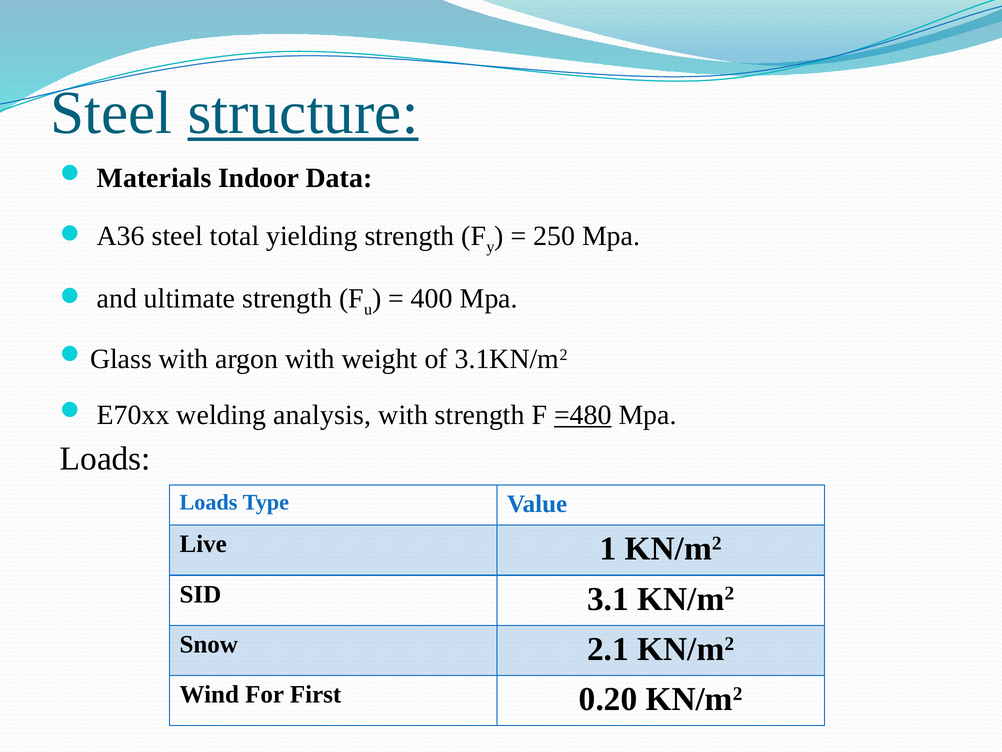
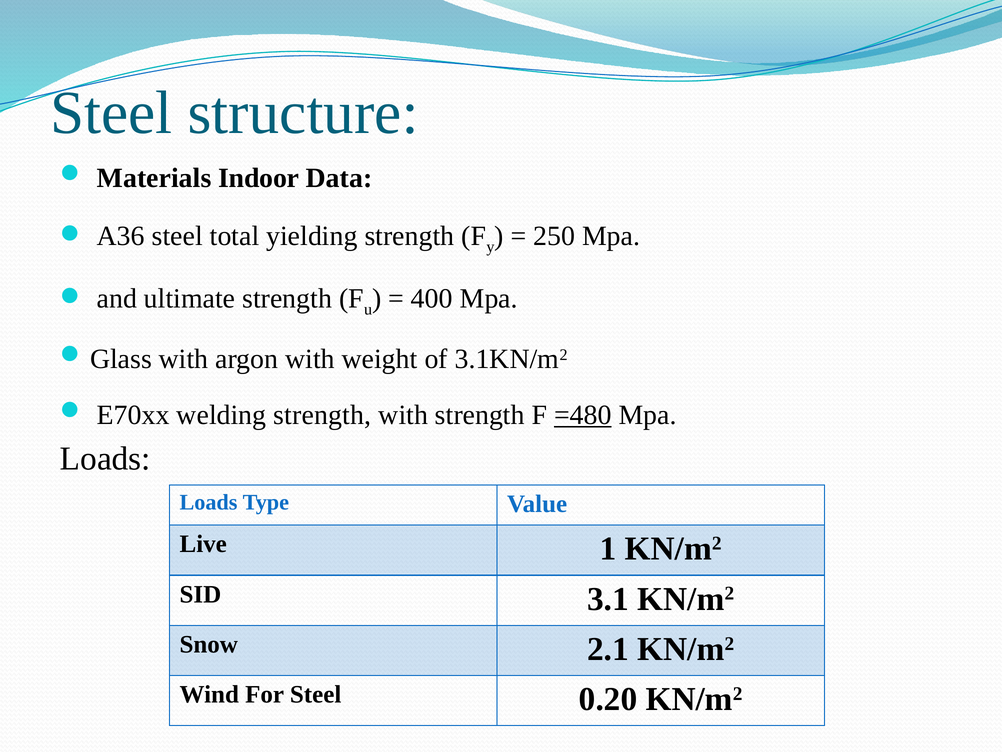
structure underline: present -> none (303, 113)
welding analysis: analysis -> strength (322, 415)
For First: First -> Steel (316, 694)
